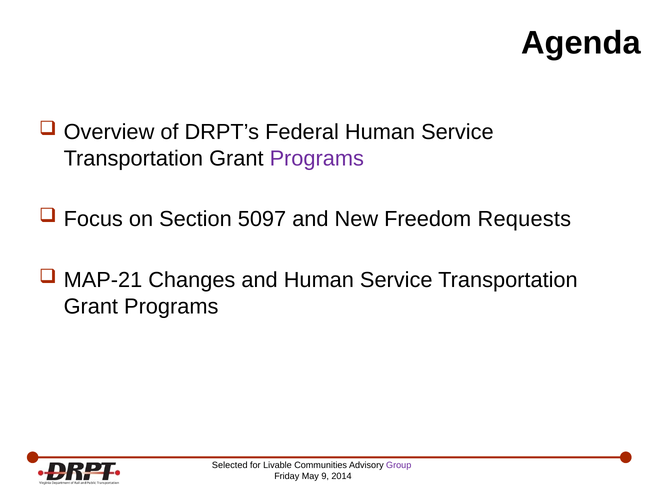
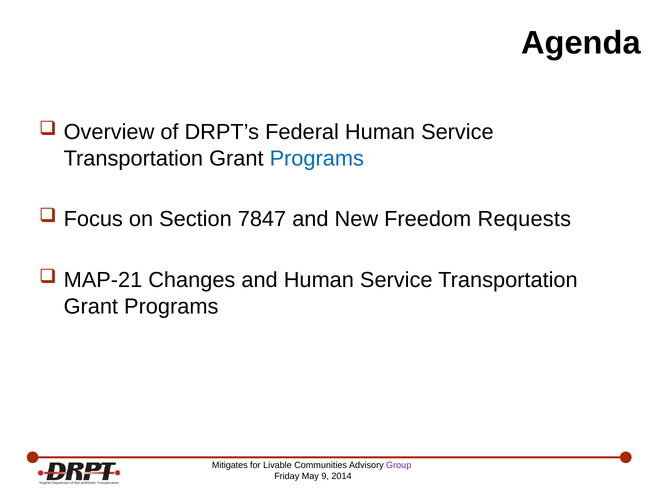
Programs colour: purple -> blue (317, 158)
5097: 5097 -> 7847 (262, 219)
Selected: Selected -> Mitigates (230, 465)
